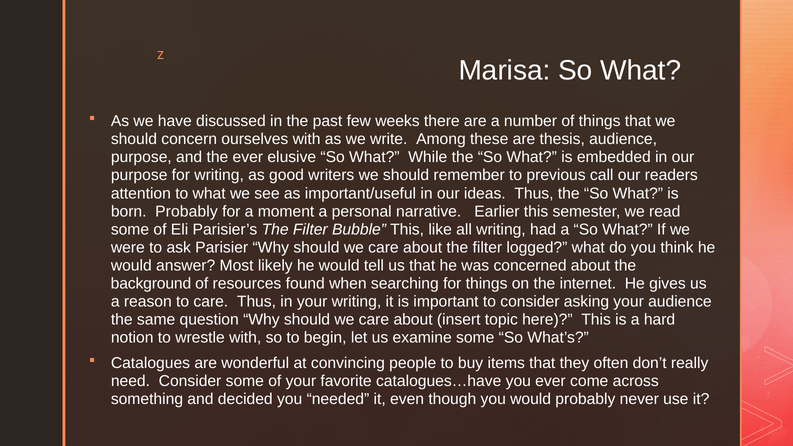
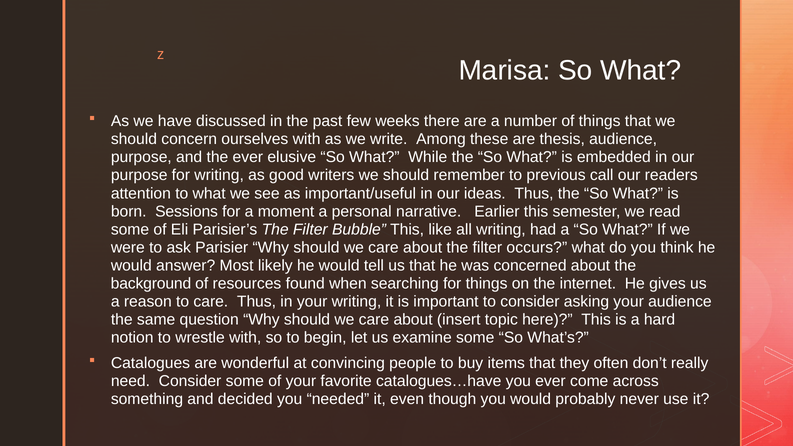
born Probably: Probably -> Sessions (187, 211)
logged: logged -> occurs (537, 248)
